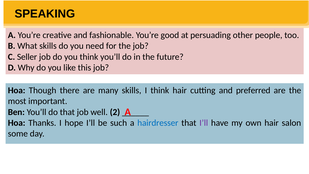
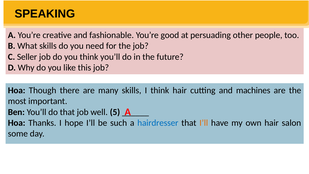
preferred: preferred -> machines (253, 90)
2: 2 -> 5 (115, 112)
I’ll colour: purple -> orange (204, 123)
